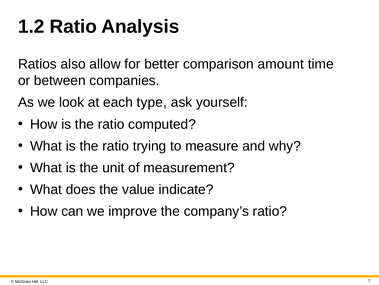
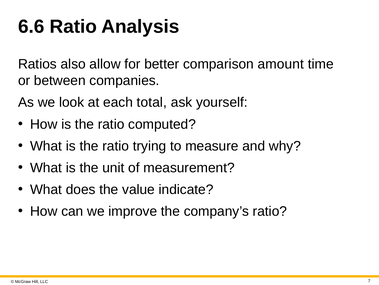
1.2: 1.2 -> 6.6 (31, 27)
type: type -> total (152, 102)
